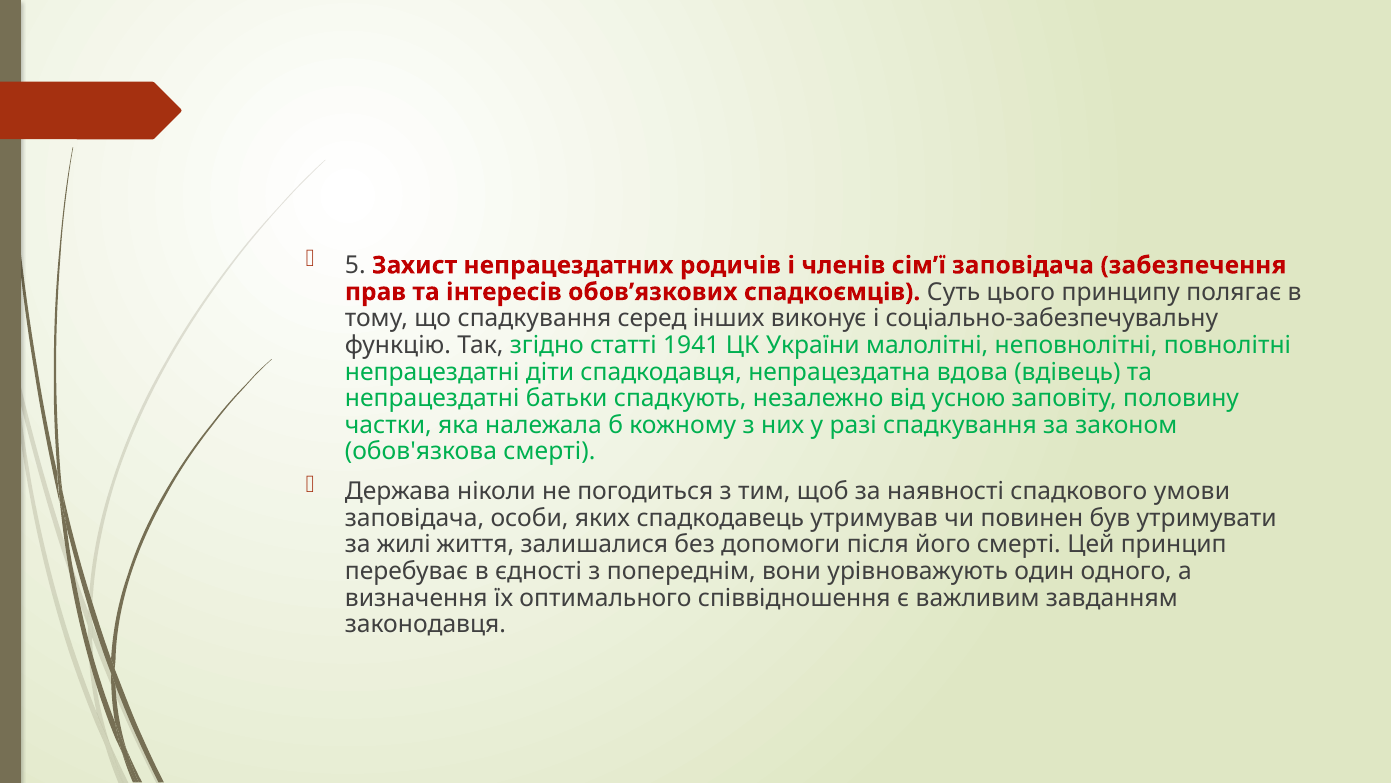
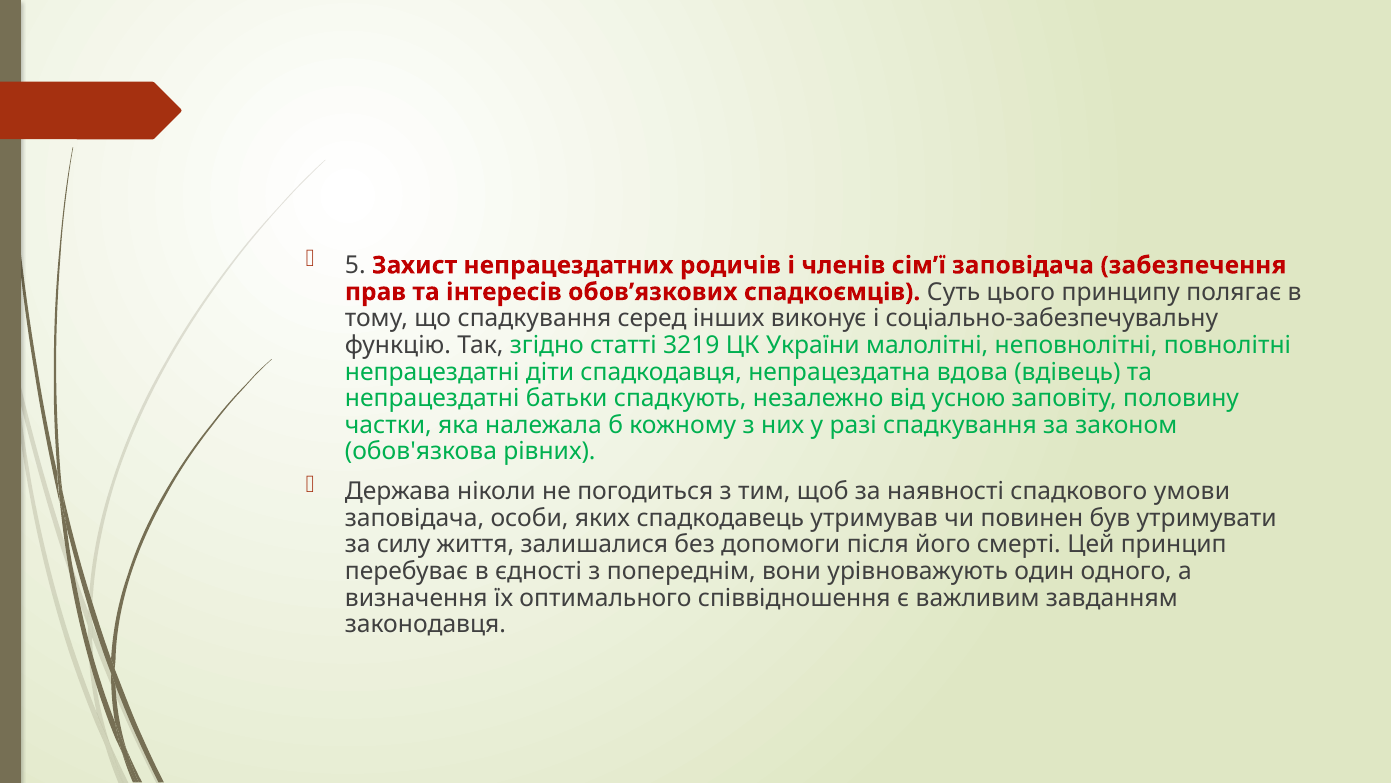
1941: 1941 -> 3219 (691, 345)
обов'язкова смерті: смерті -> рівних (550, 451)
жилі: жилі -> силу (404, 544)
